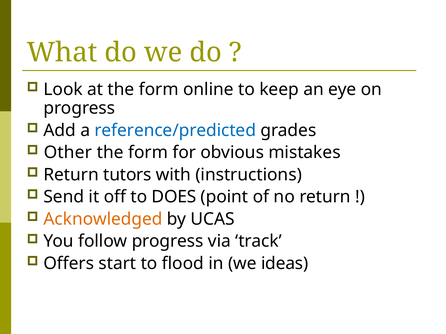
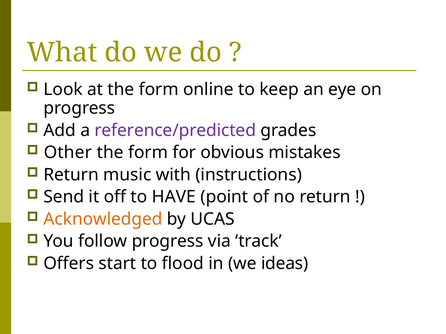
reference/predicted colour: blue -> purple (175, 130)
tutors: tutors -> music (127, 175)
DOES: DOES -> HAVE (174, 197)
